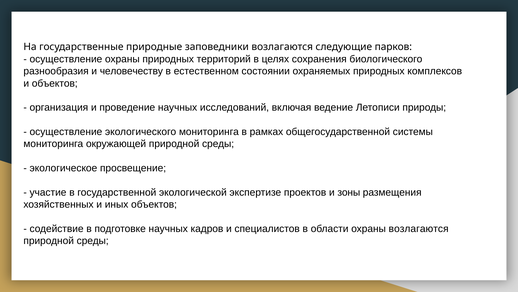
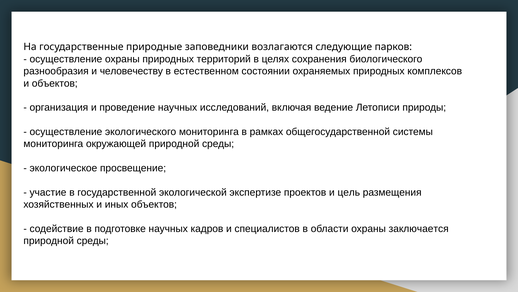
зоны: зоны -> цель (349, 192)
охраны возлагаются: возлагаются -> заключается (419, 228)
